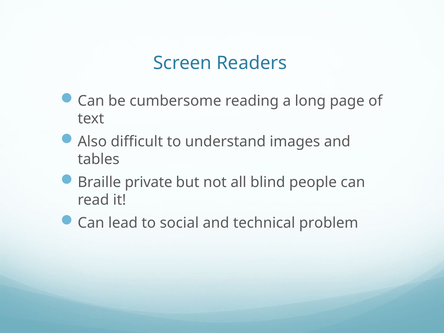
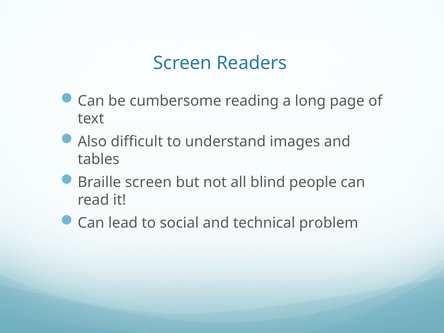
Braille private: private -> screen (148, 182)
